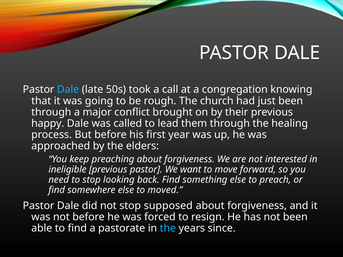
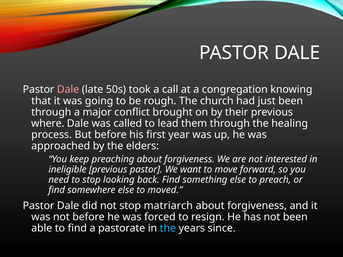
Dale colour: light blue -> pink (68, 90)
happy: happy -> where (48, 124)
supposed: supposed -> matriarch (168, 206)
